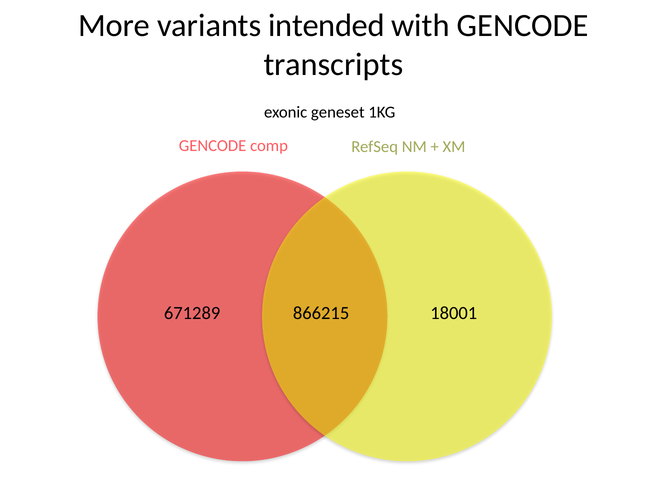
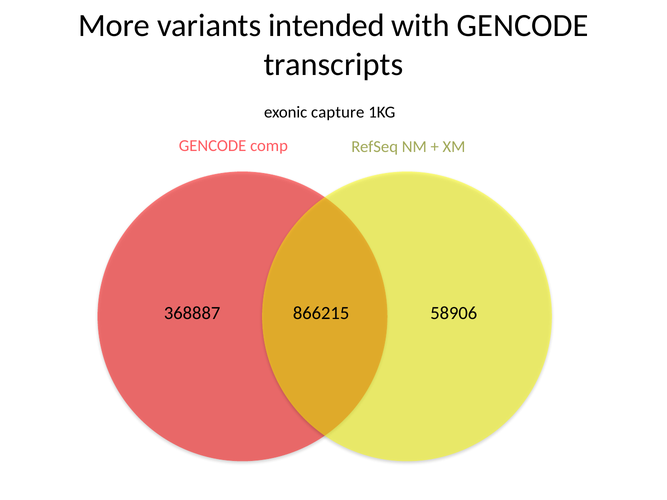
geneset: geneset -> capture (338, 112)
671289: 671289 -> 368887 (192, 313)
18001: 18001 -> 58906 (454, 313)
